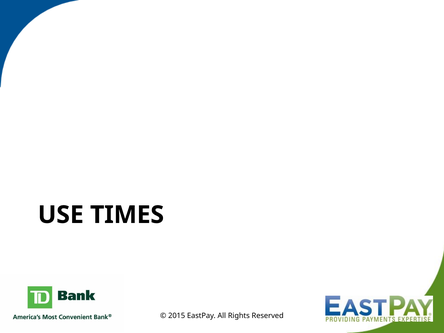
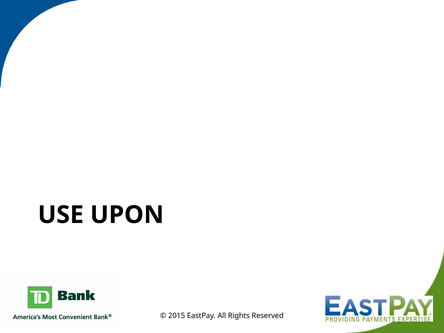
TIMES: TIMES -> UPON (127, 215)
